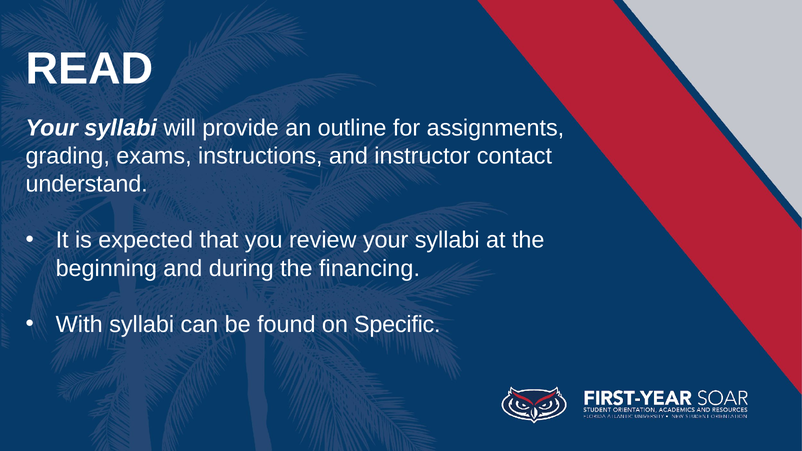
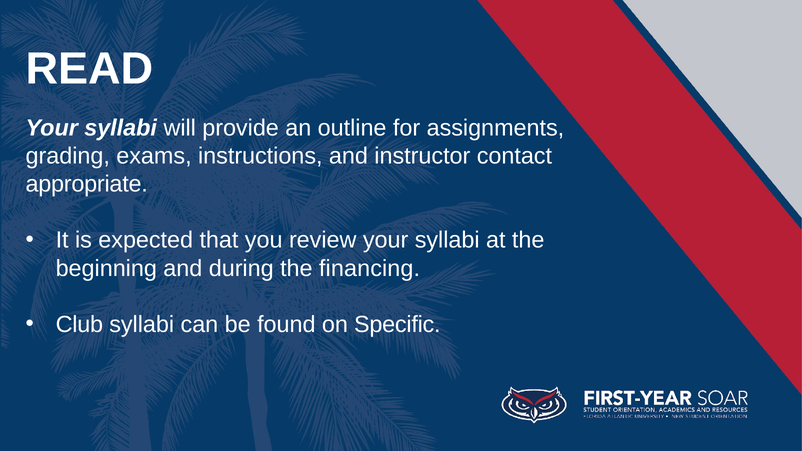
understand: understand -> appropriate (87, 184)
With: With -> Club (79, 325)
